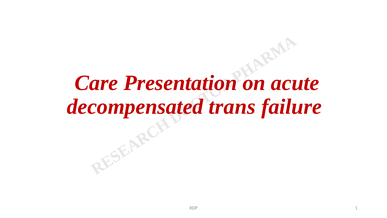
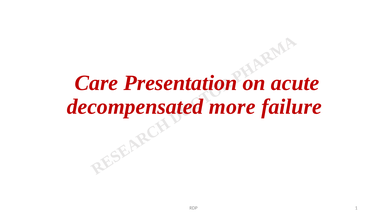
trans: trans -> more (232, 106)
